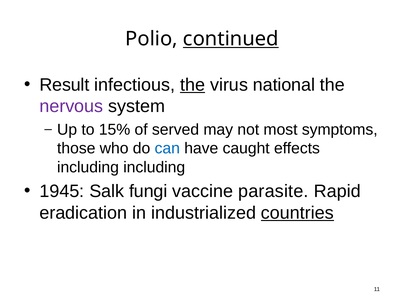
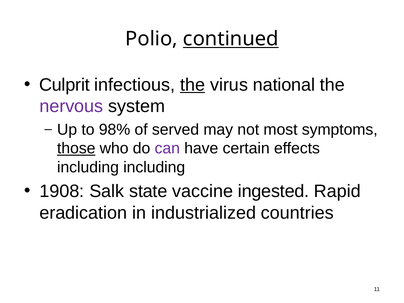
Result: Result -> Culprit (64, 85)
15%: 15% -> 98% (115, 130)
those underline: none -> present (76, 148)
can colour: blue -> purple (167, 148)
caught: caught -> certain (246, 148)
1945: 1945 -> 1908 (62, 191)
fungi: fungi -> state (148, 191)
parasite: parasite -> ingested (274, 191)
countries underline: present -> none (297, 213)
